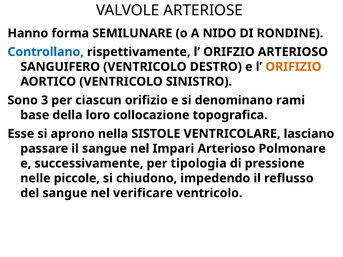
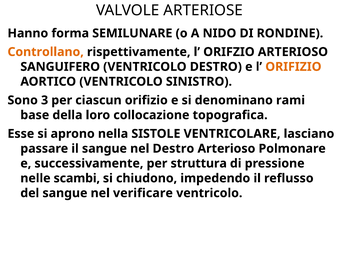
Controllano colour: blue -> orange (46, 52)
nel Impari: Impari -> Destro (173, 149)
tipologia: tipologia -> struttura (199, 164)
piccole: piccole -> scambi (77, 178)
